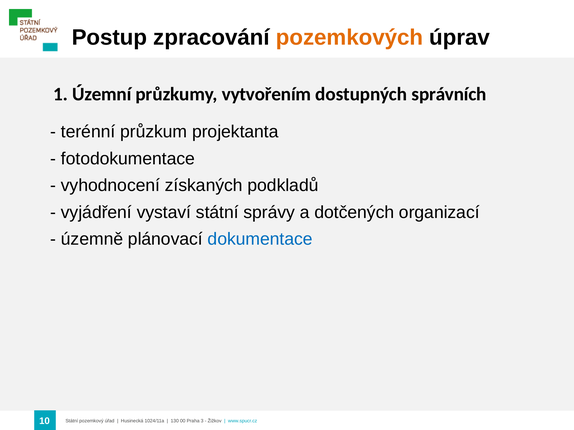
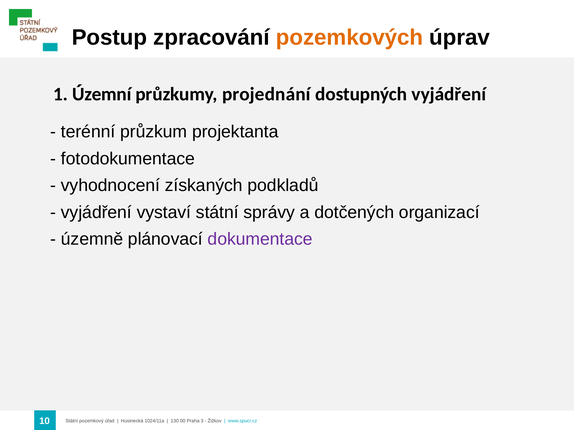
vytvořením: vytvořením -> projednání (266, 94)
dostupných správních: správních -> vyjádření (449, 94)
dokumentace colour: blue -> purple (260, 239)
